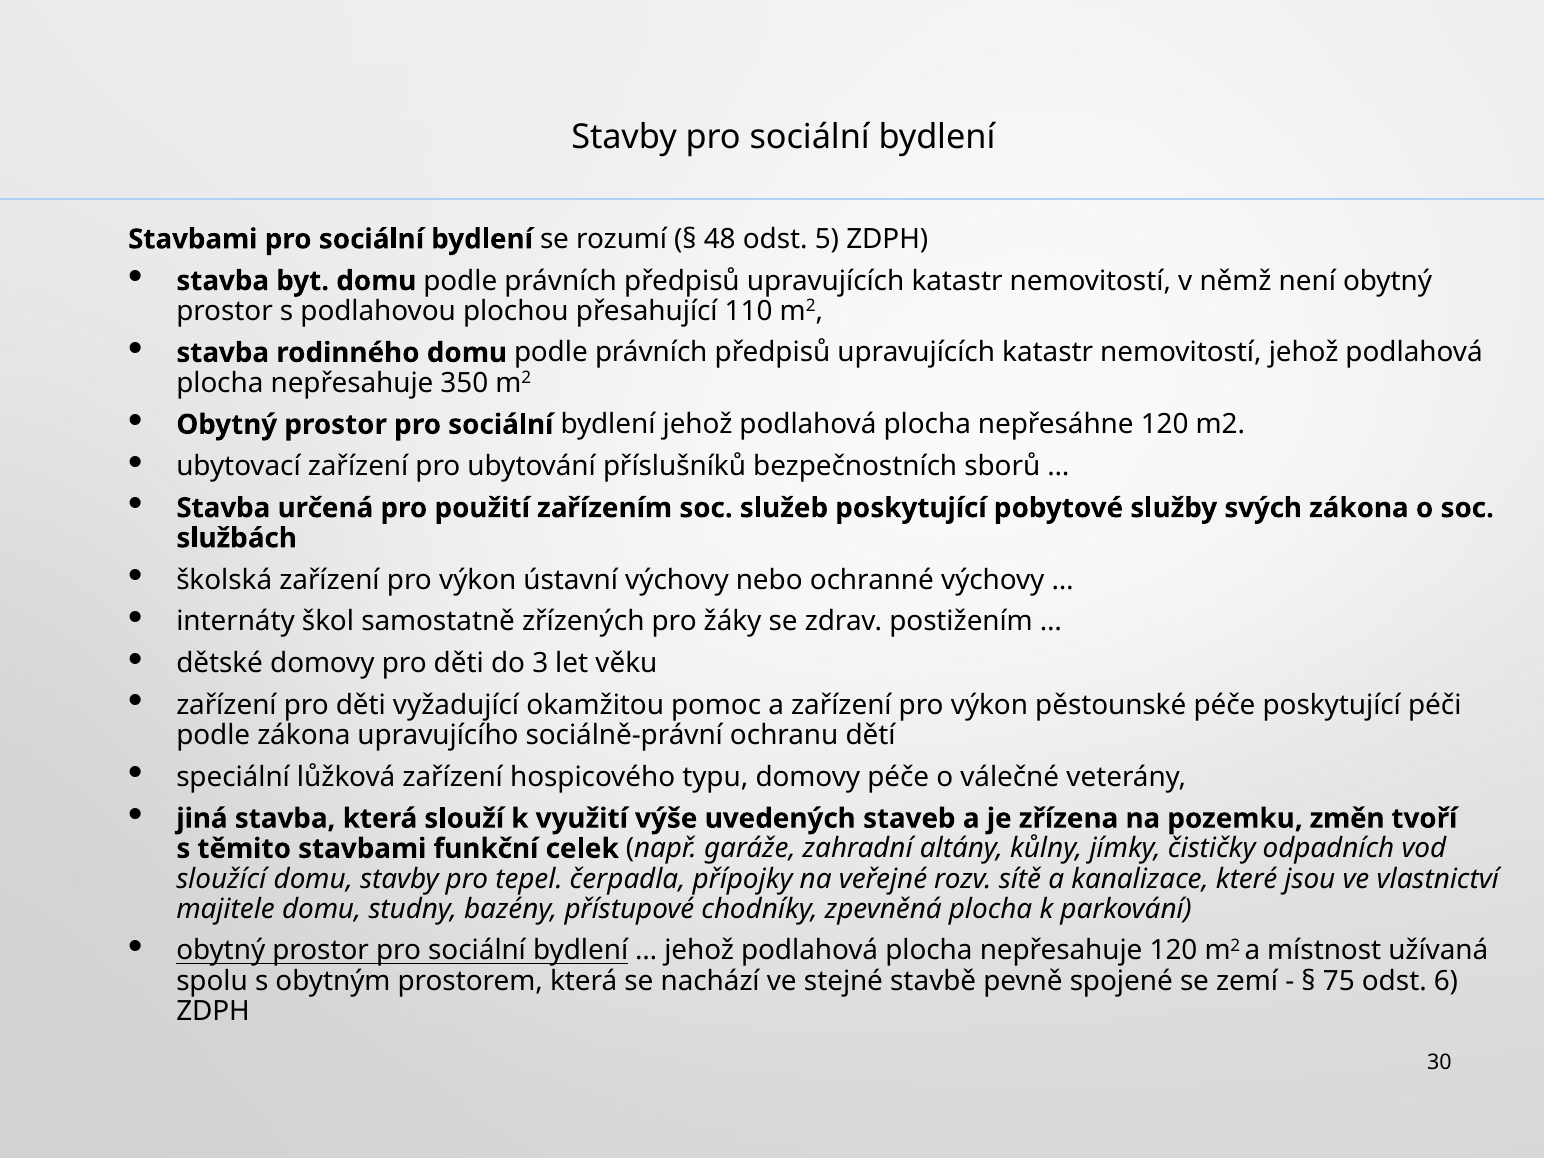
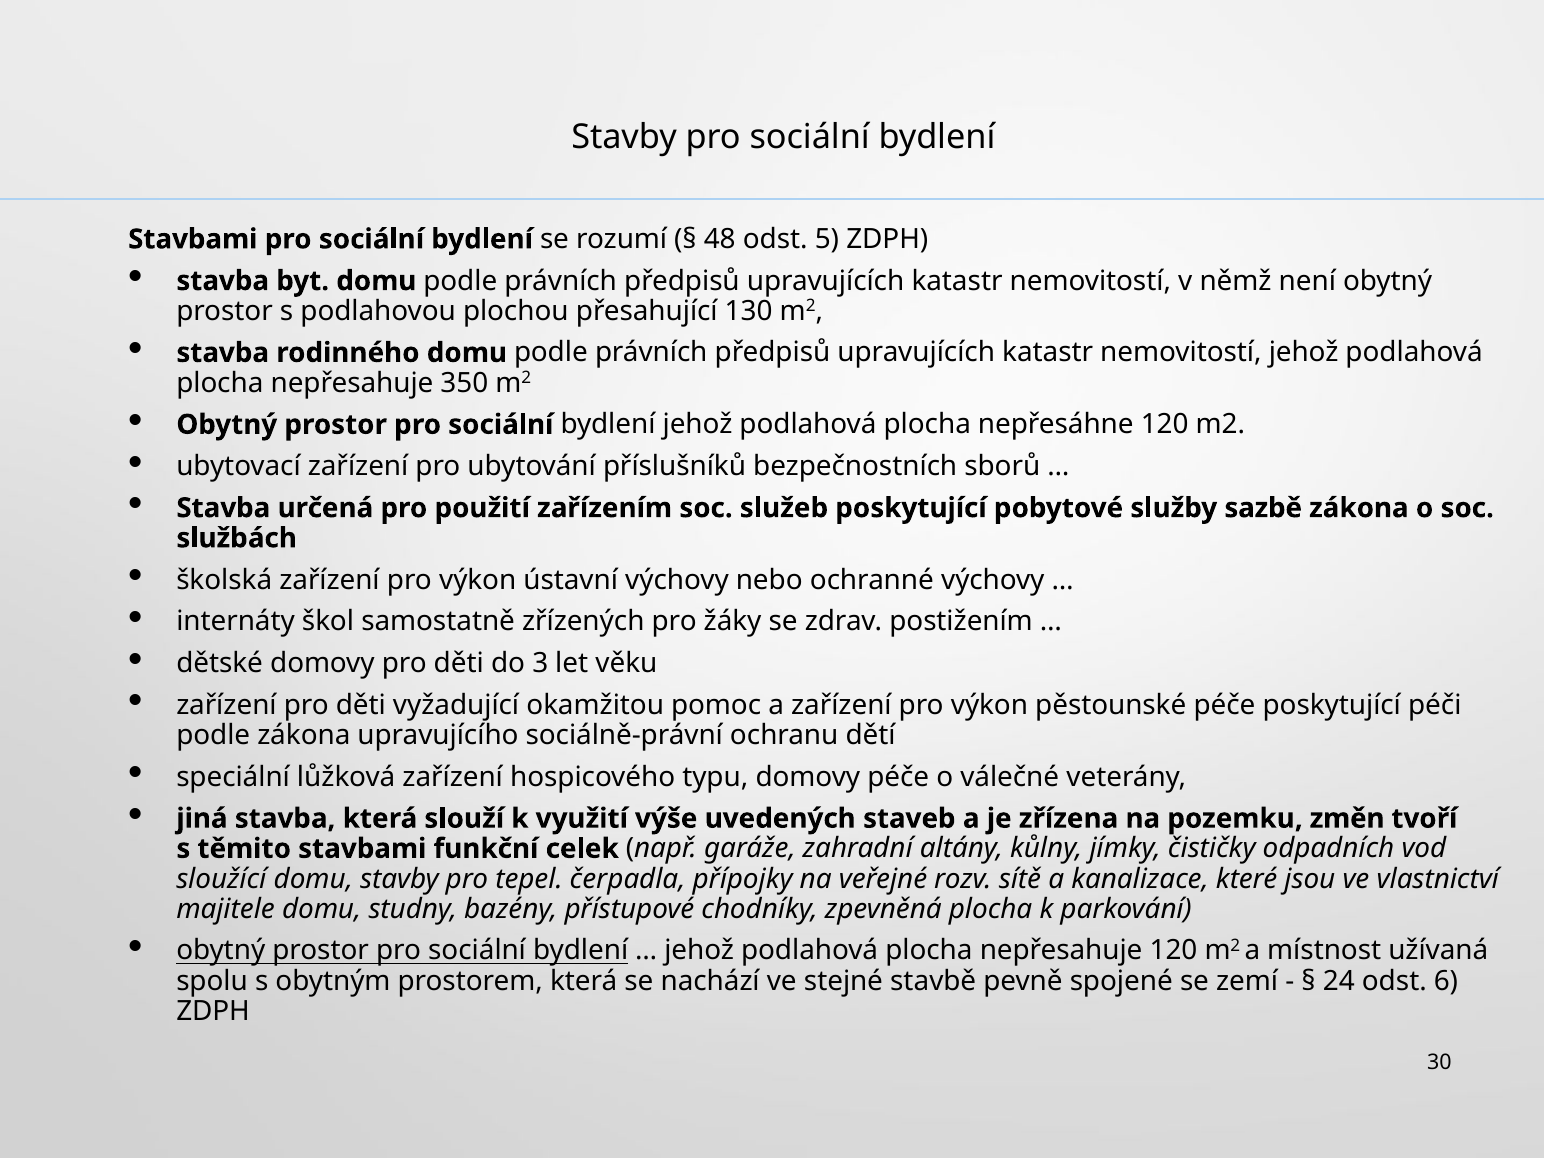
110: 110 -> 130 (749, 311)
svých: svých -> sazbě (1263, 508)
75: 75 -> 24 (1339, 981)
